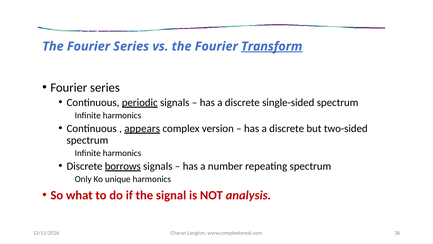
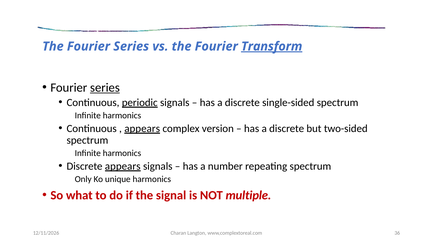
series underline: none -> present (105, 87)
Discrete borrows: borrows -> appears (123, 166)
analysis: analysis -> multiple (248, 195)
